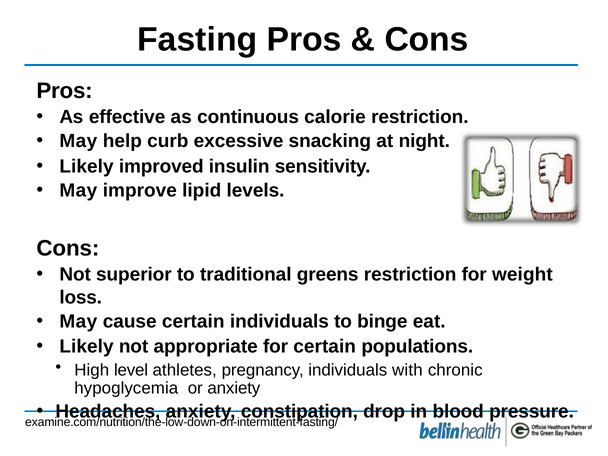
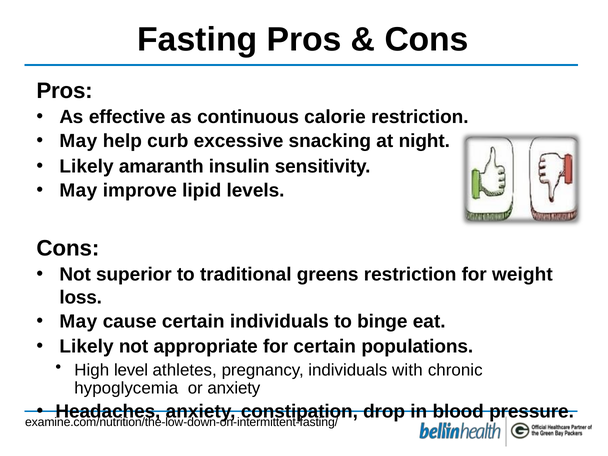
improved: improved -> amaranth (161, 166)
